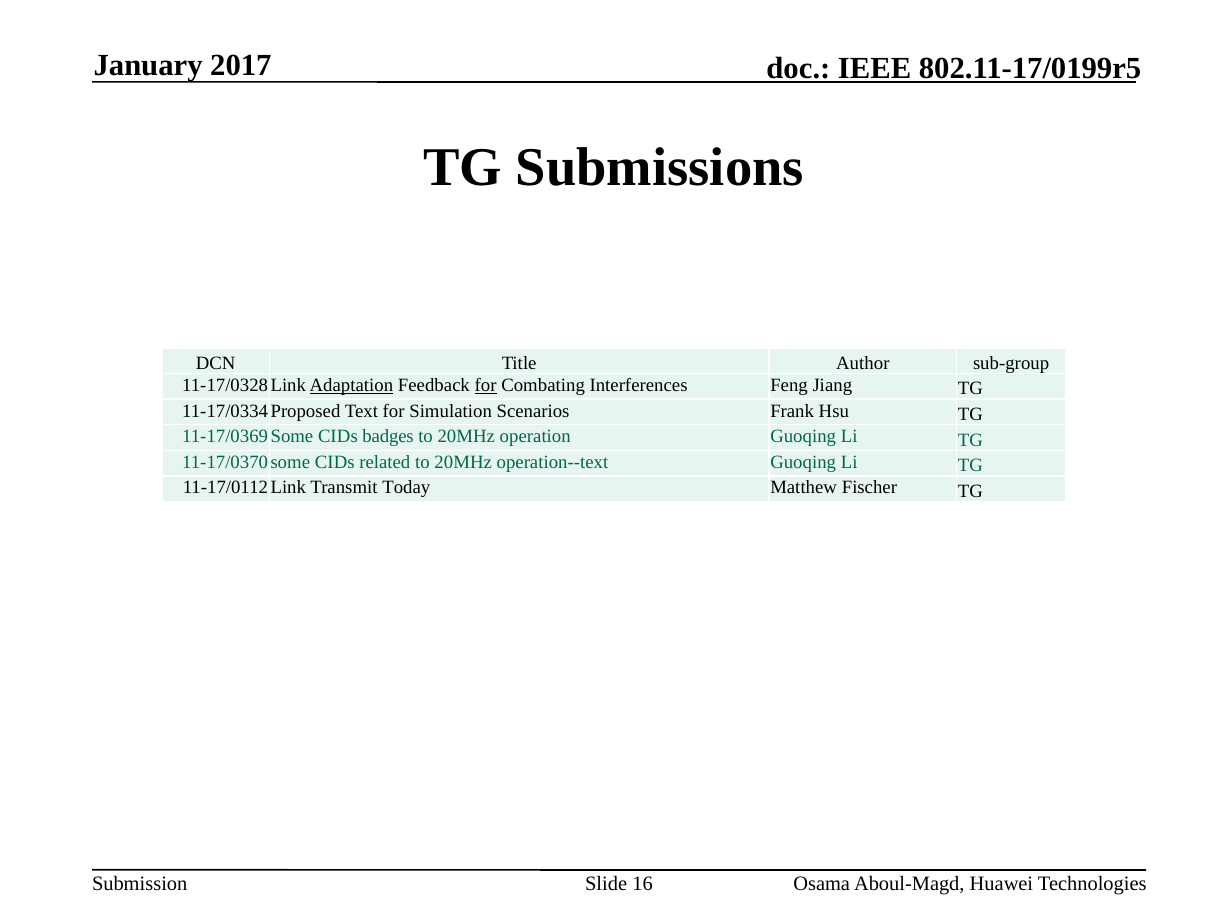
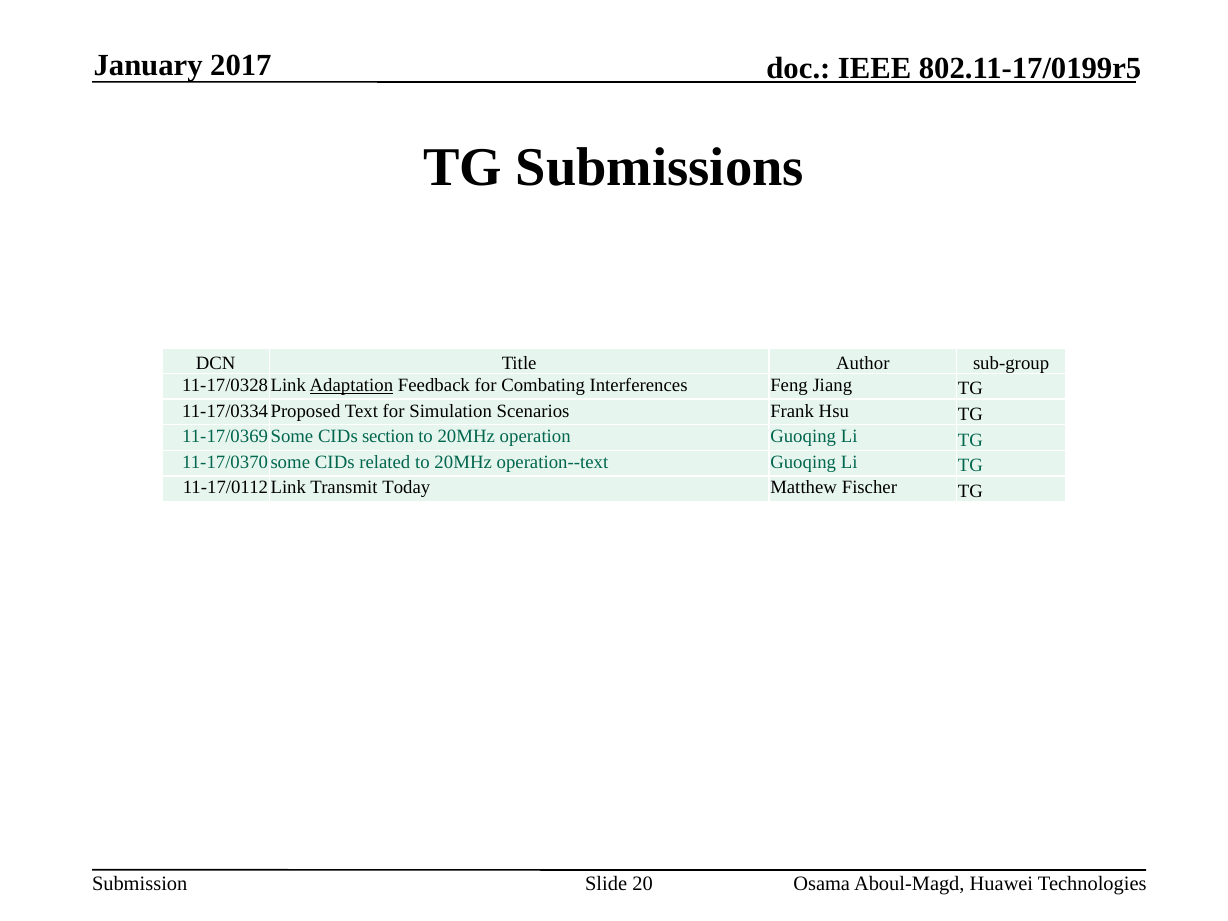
for underline: present -> none (486, 385)
badges: badges -> section (388, 437)
16: 16 -> 20 (643, 883)
